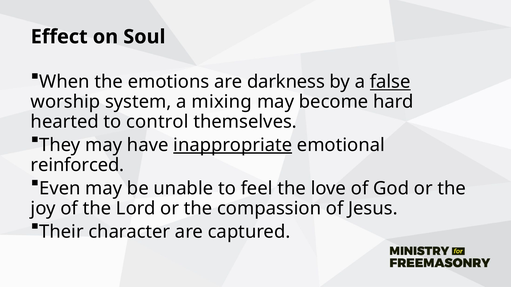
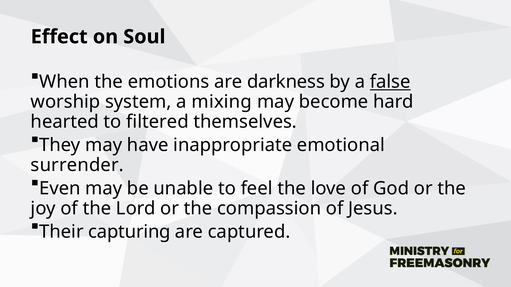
control: control -> filtered (157, 122)
inappropriate underline: present -> none (233, 145)
reinforced: reinforced -> surrender (77, 165)
character: character -> capturing (129, 232)
